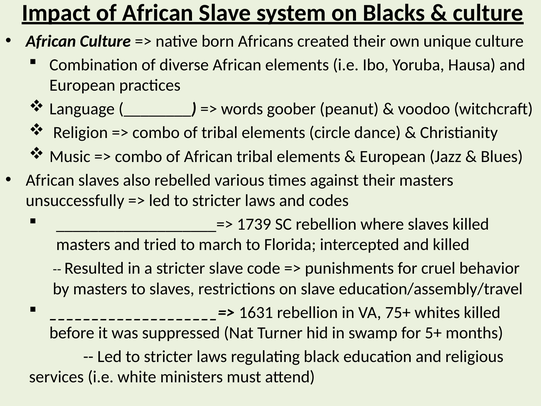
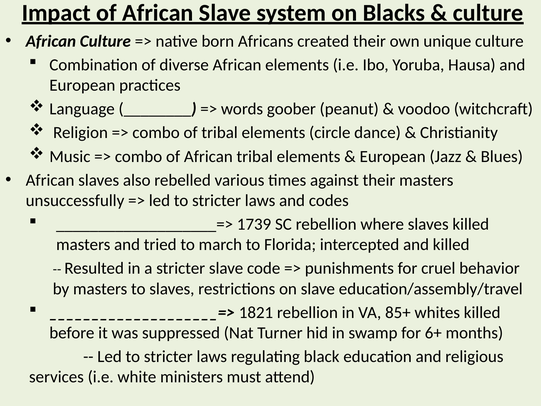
1631: 1631 -> 1821 (256, 312)
75+: 75+ -> 85+ (398, 312)
5+: 5+ -> 6+ (433, 333)
